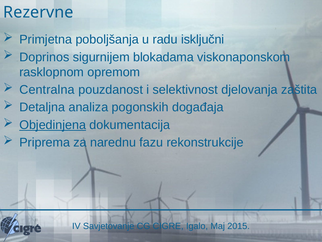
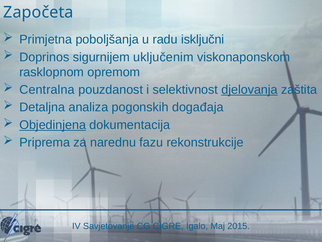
Rezervne: Rezervne -> Započeta (38, 12)
blokadama: blokadama -> uključenim (163, 57)
djelovanja underline: none -> present (250, 90)
